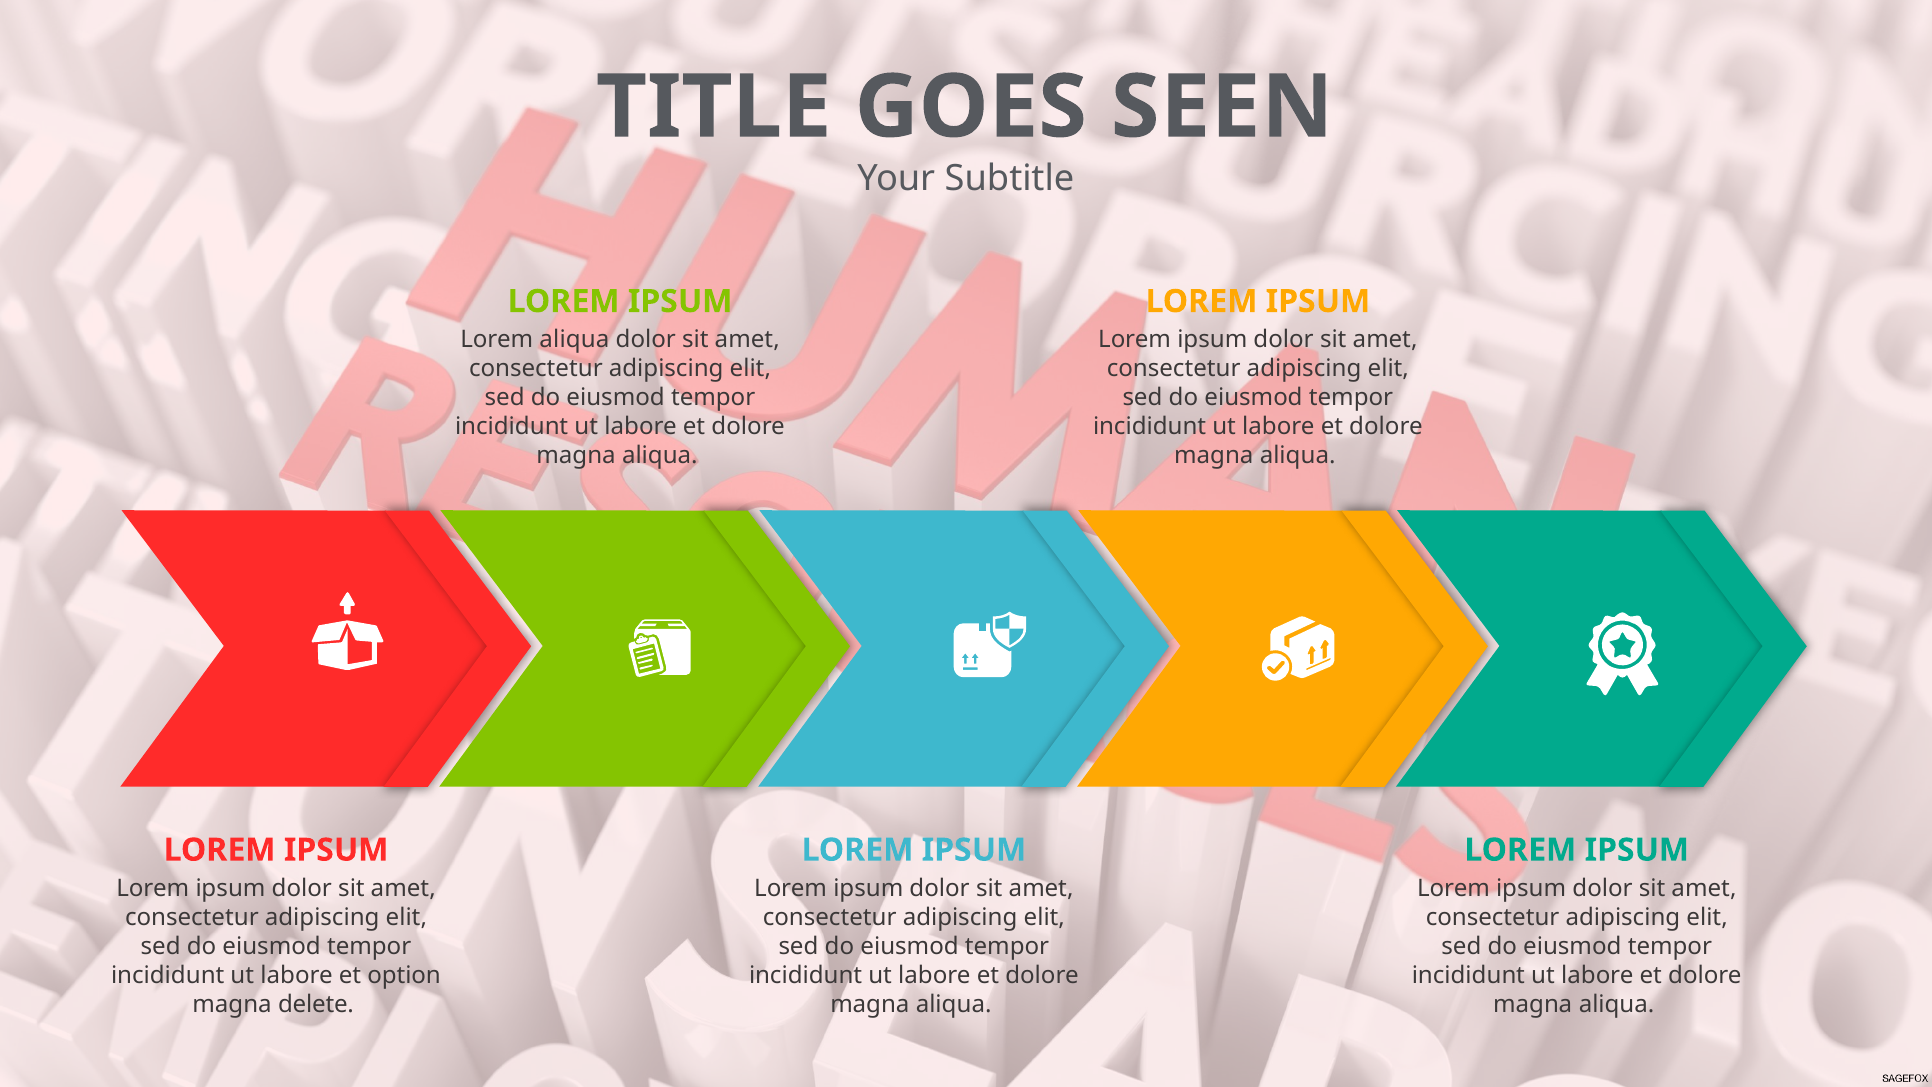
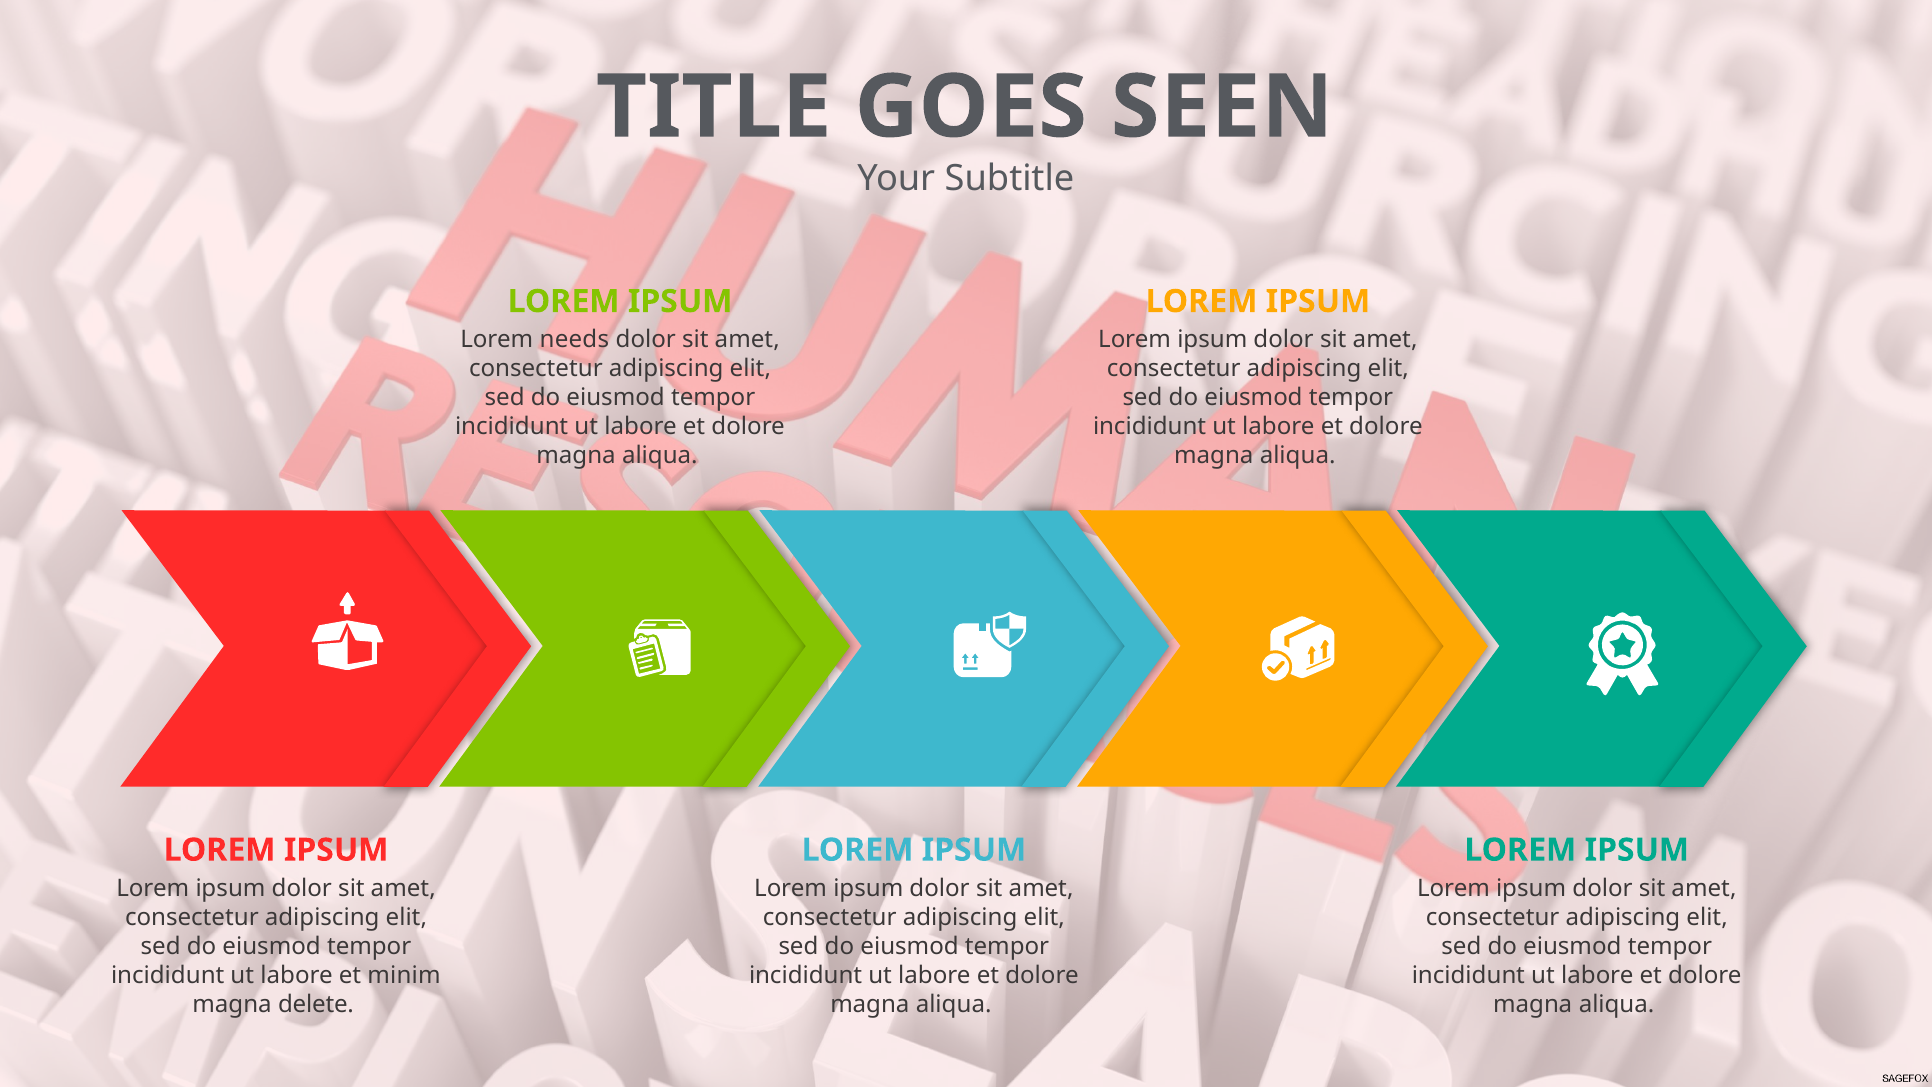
Lorem aliqua: aliqua -> needs (574, 339)
option: option -> minim (404, 975)
